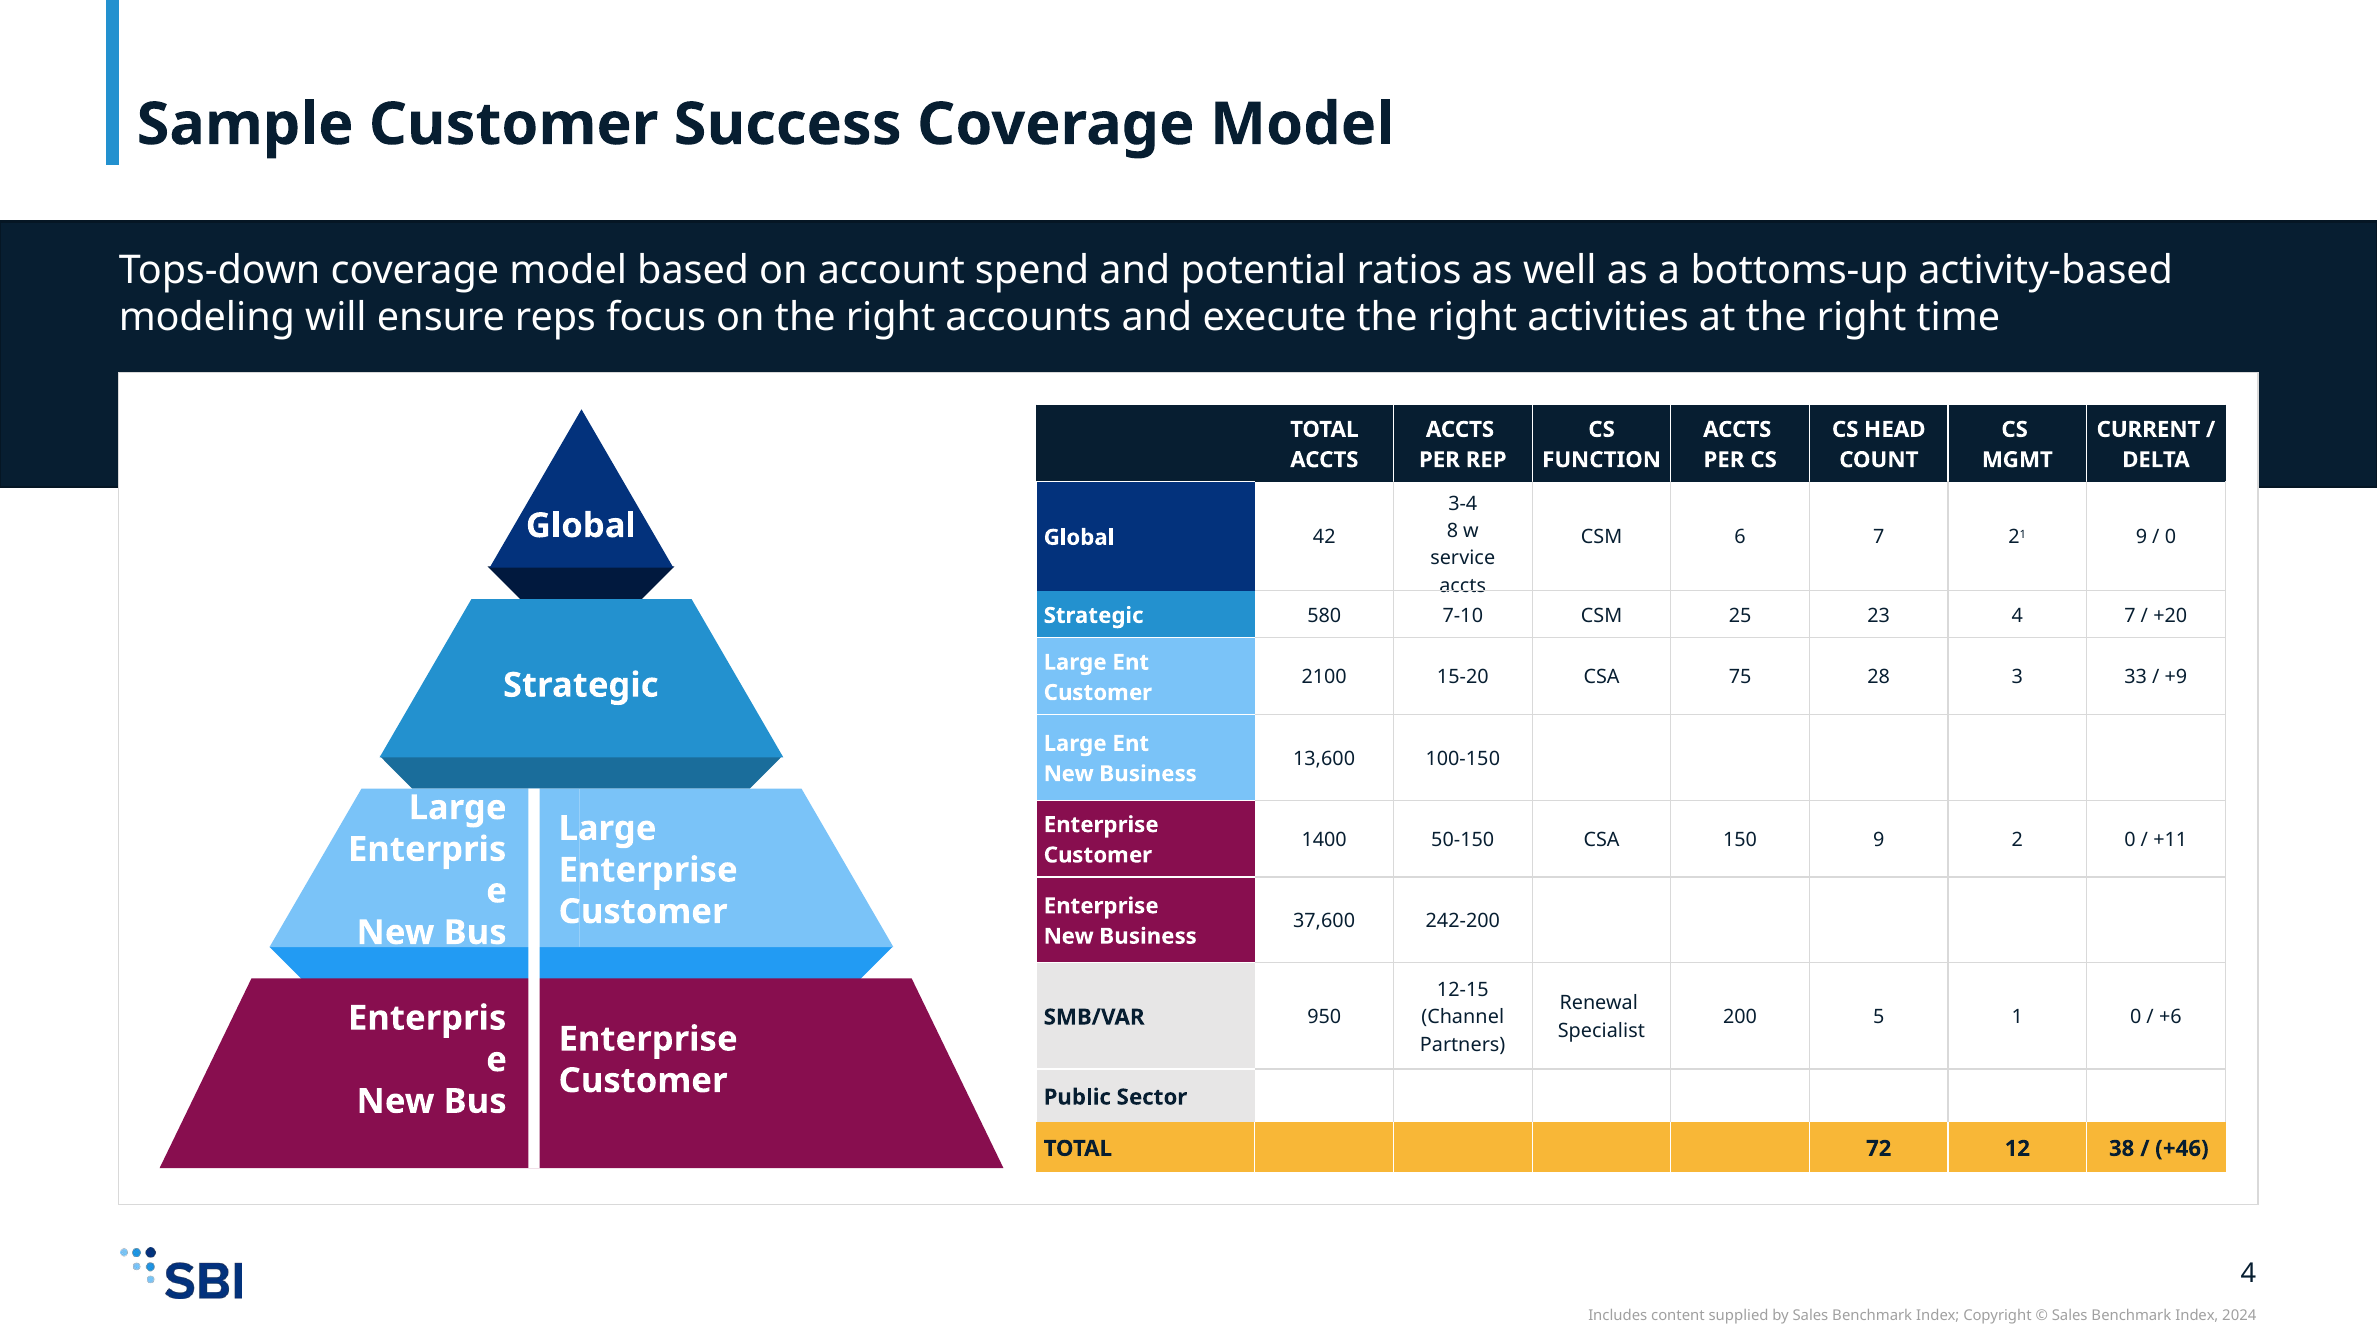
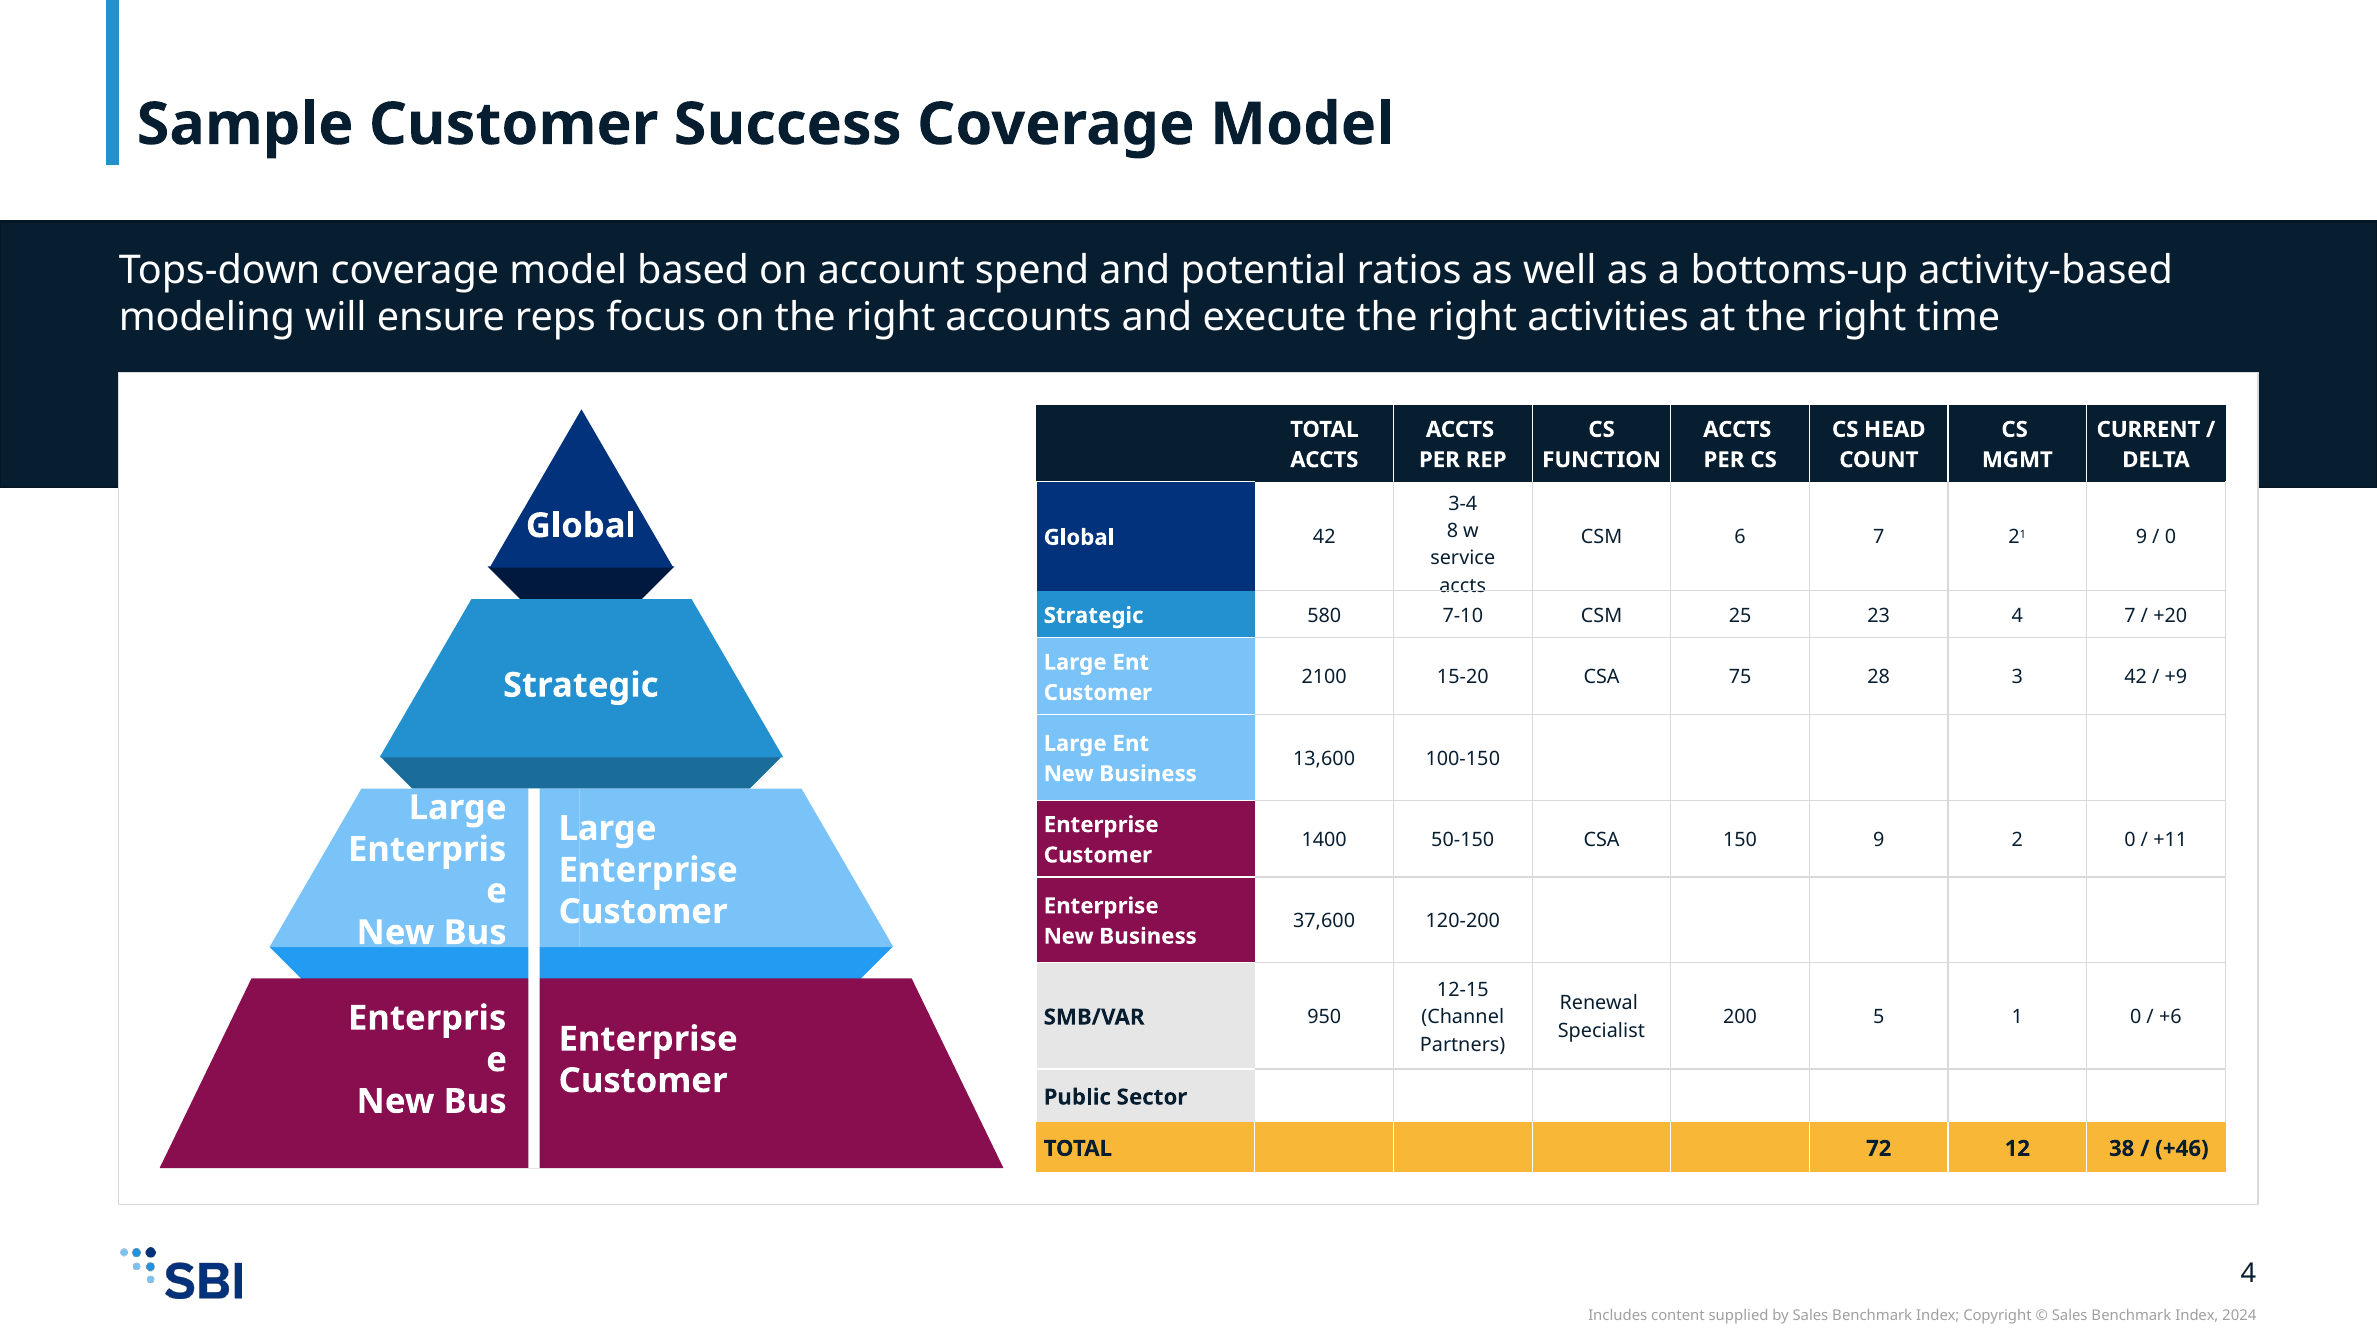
3 33: 33 -> 42 (2136, 677)
242-200: 242-200 -> 120-200 (1463, 921)
